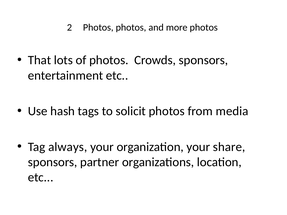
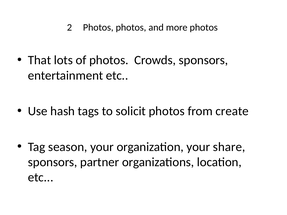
media: media -> create (232, 111)
always: always -> season (68, 147)
